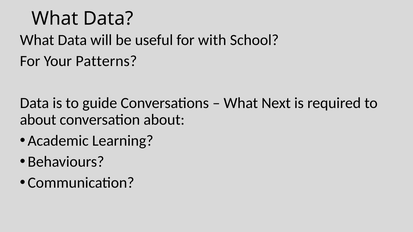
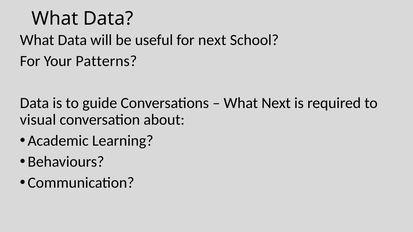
for with: with -> next (212, 40)
about: about -> visual (38, 120)
